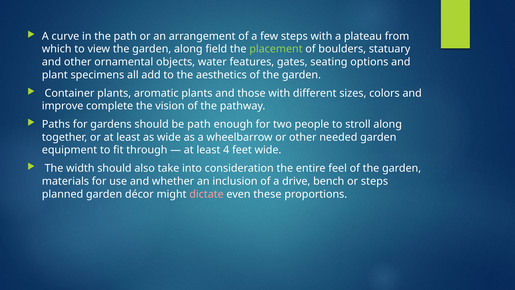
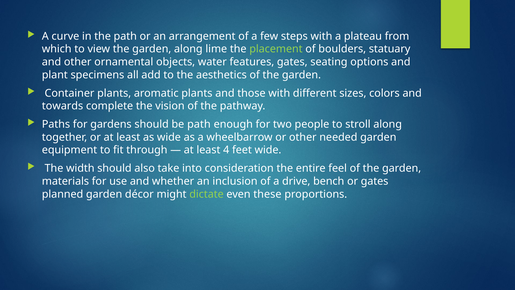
field: field -> lime (216, 49)
improve: improve -> towards (63, 106)
or steps: steps -> gates (375, 181)
dictate colour: pink -> light green (207, 194)
